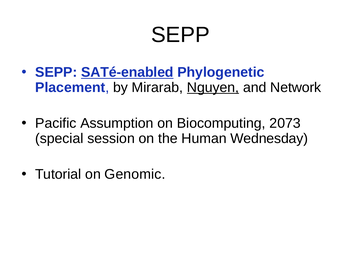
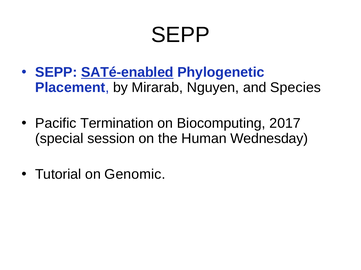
Nguyen underline: present -> none (213, 88)
Network: Network -> Species (296, 88)
Assumption: Assumption -> Termination (117, 124)
2073: 2073 -> 2017 (285, 124)
